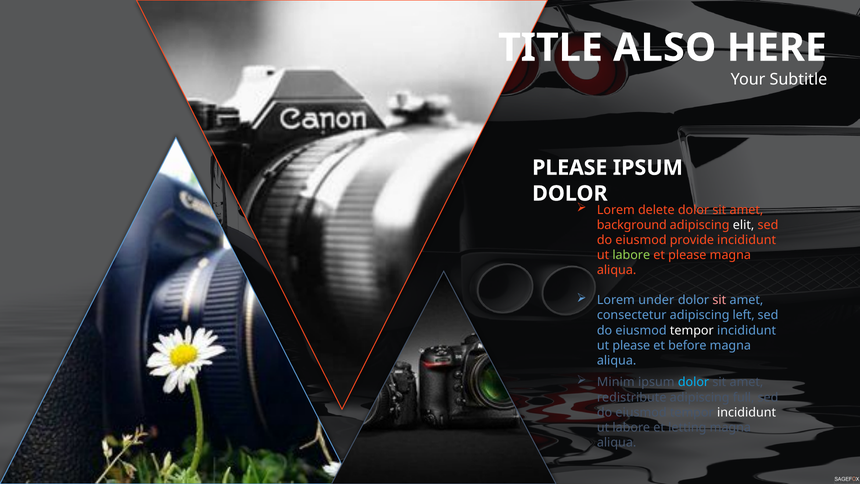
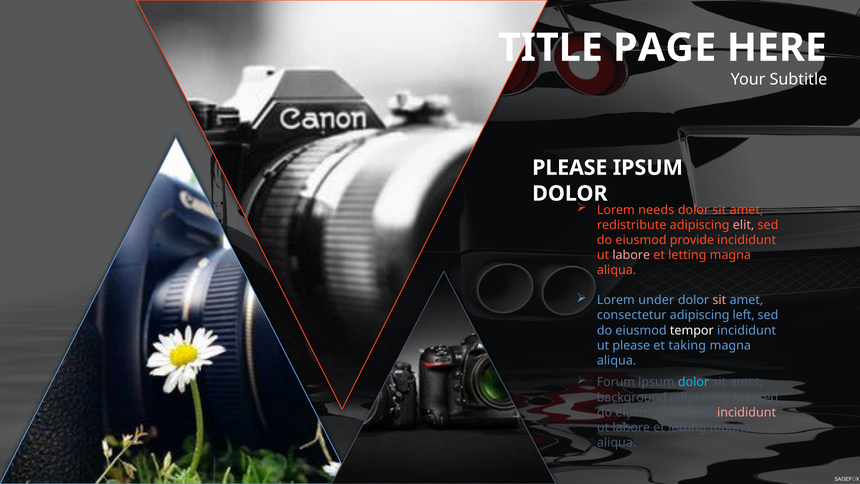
ALSO: ALSO -> PAGE (665, 48)
delete: delete -> needs (656, 210)
background: background -> redistribute (632, 225)
elit colour: white -> pink (744, 225)
labore colour: light green -> pink (631, 255)
please: please -> letting (687, 255)
before: before -> taking (687, 345)
Minim: Minim -> Forum (616, 382)
redistribute: redistribute -> background (632, 397)
incididunt colour: white -> pink (747, 412)
